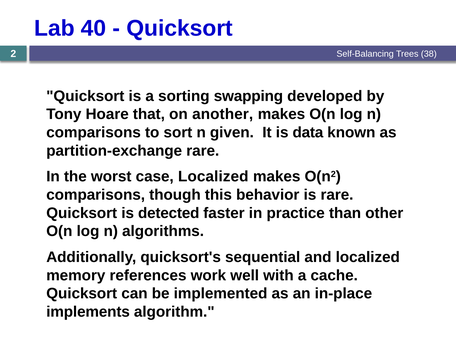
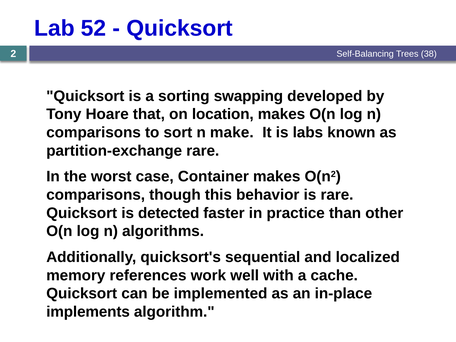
40: 40 -> 52 (94, 28)
another: another -> location (223, 114)
given: given -> make (232, 133)
data: data -> labs (308, 133)
case Localized: Localized -> Container (213, 177)
